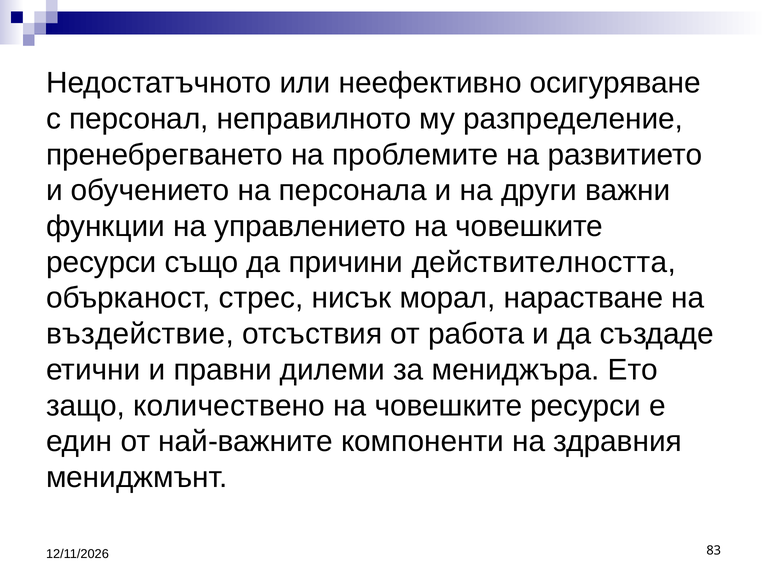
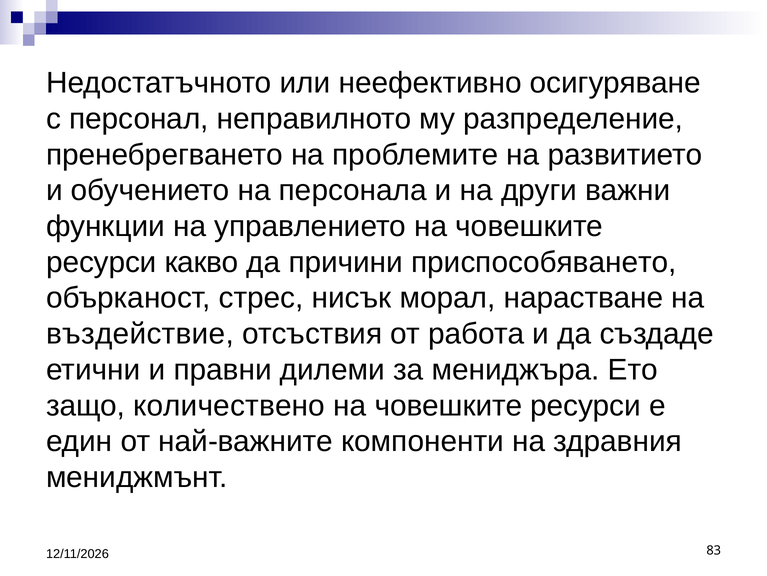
също: също -> какво (202, 262)
действителността: действителността -> приспособяването (544, 262)
